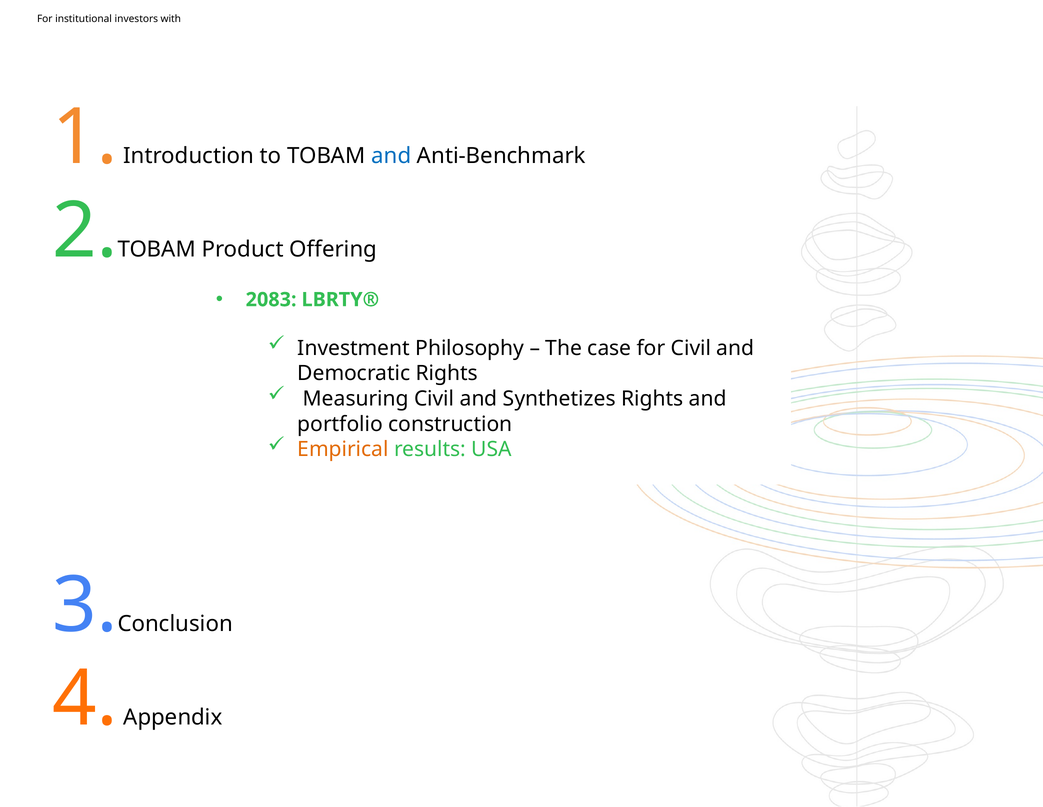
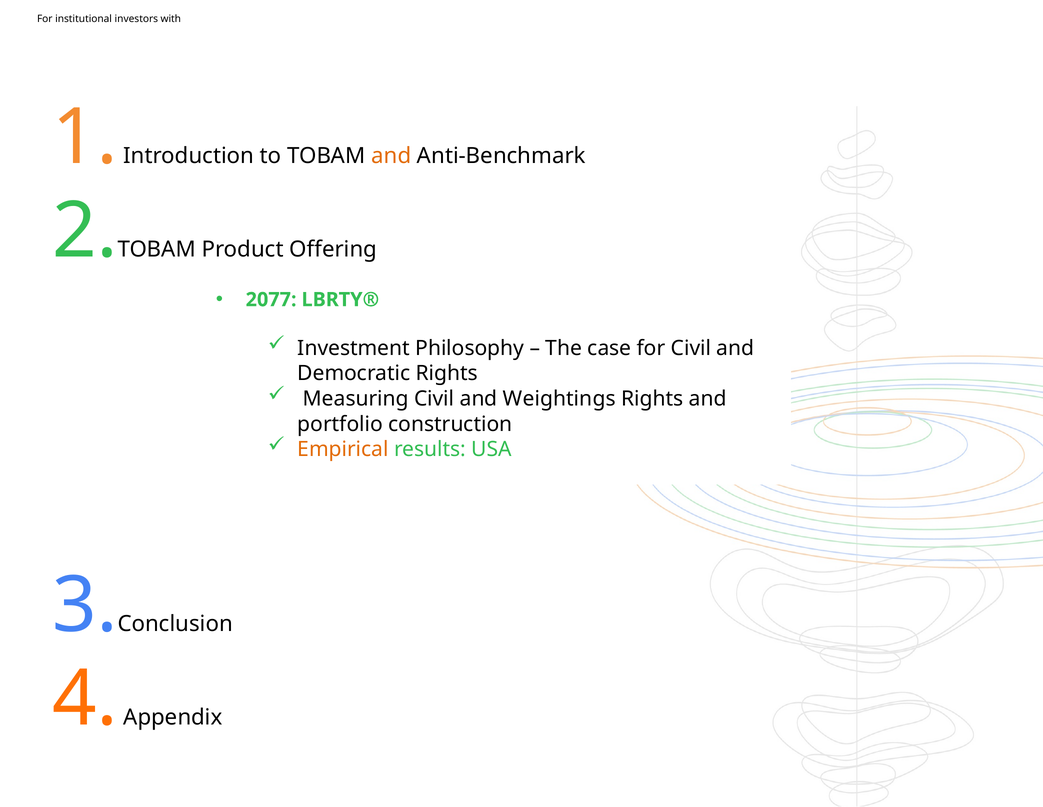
and colour: blue -> orange (391, 156)
2083: 2083 -> 2077 (271, 300)
Synthetizes: Synthetizes -> Weightings (559, 399)
